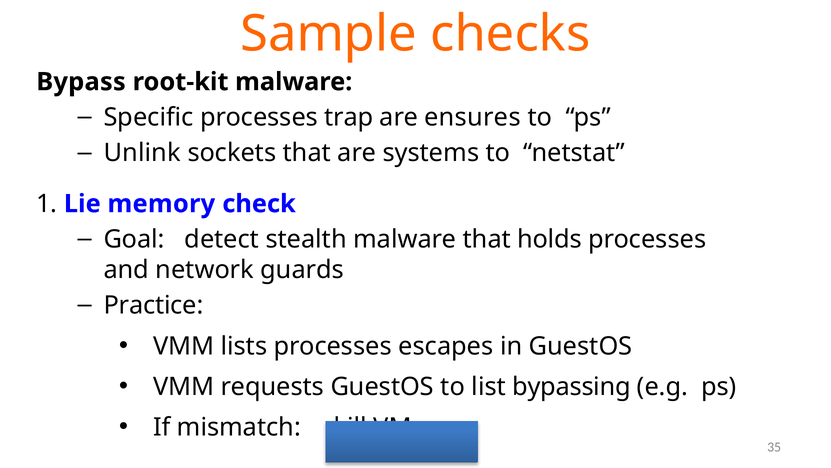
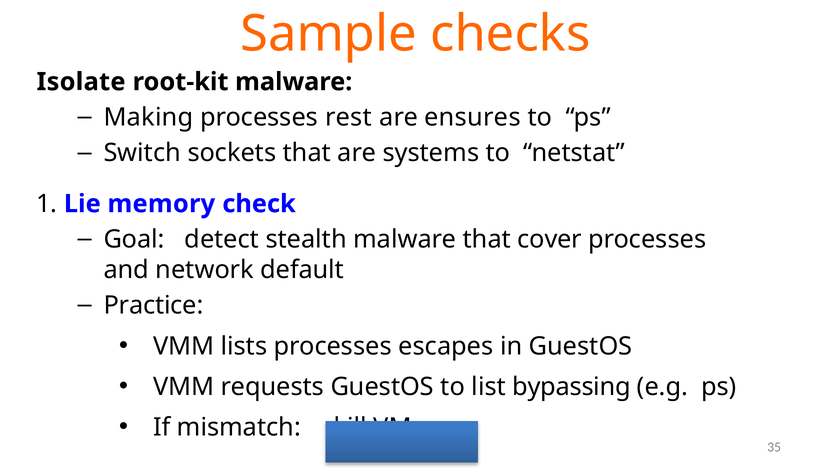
Bypass: Bypass -> Isolate (81, 82)
Specific: Specific -> Making (148, 117)
trap: trap -> rest (349, 117)
Unlink: Unlink -> Switch (142, 153)
holds: holds -> cover (550, 239)
guards: guards -> default (302, 270)
